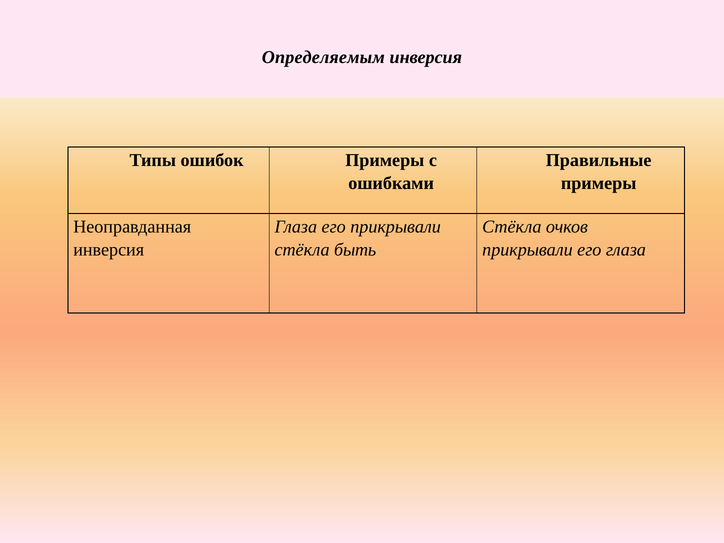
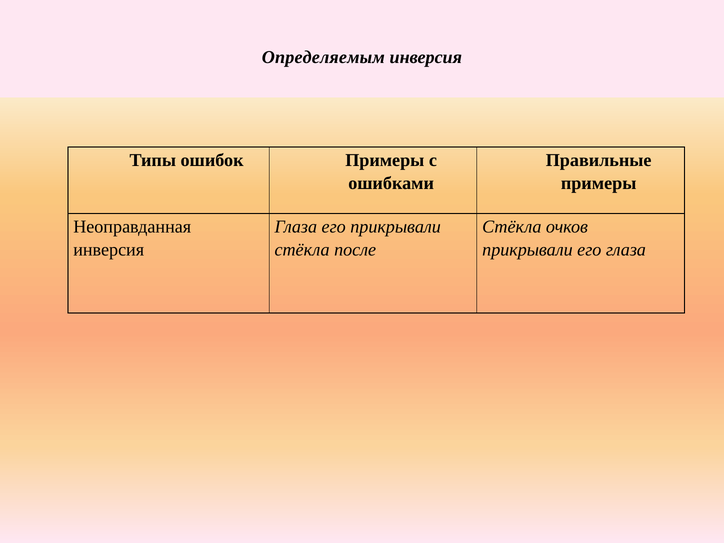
быть: быть -> после (355, 250)
